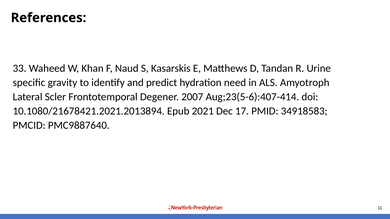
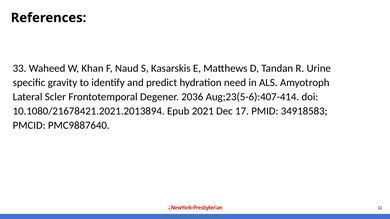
2007: 2007 -> 2036 (192, 97)
